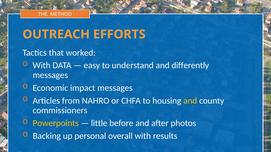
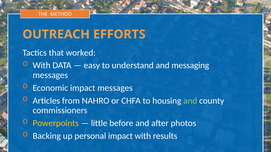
differently: differently -> messaging (190, 66)
and colour: yellow -> light green (190, 101)
personal overall: overall -> impact (120, 136)
